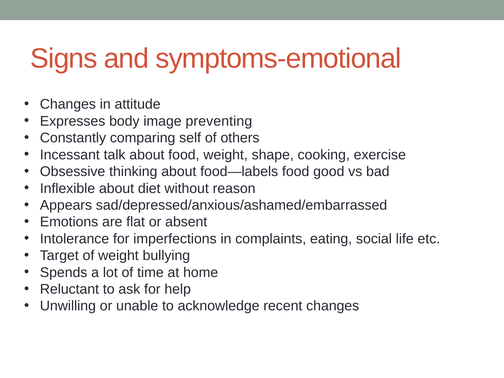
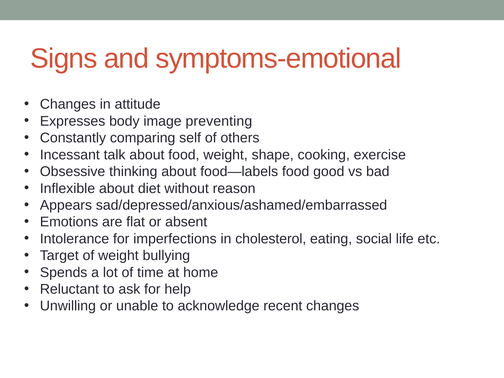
complaints: complaints -> cholesterol (271, 239)
